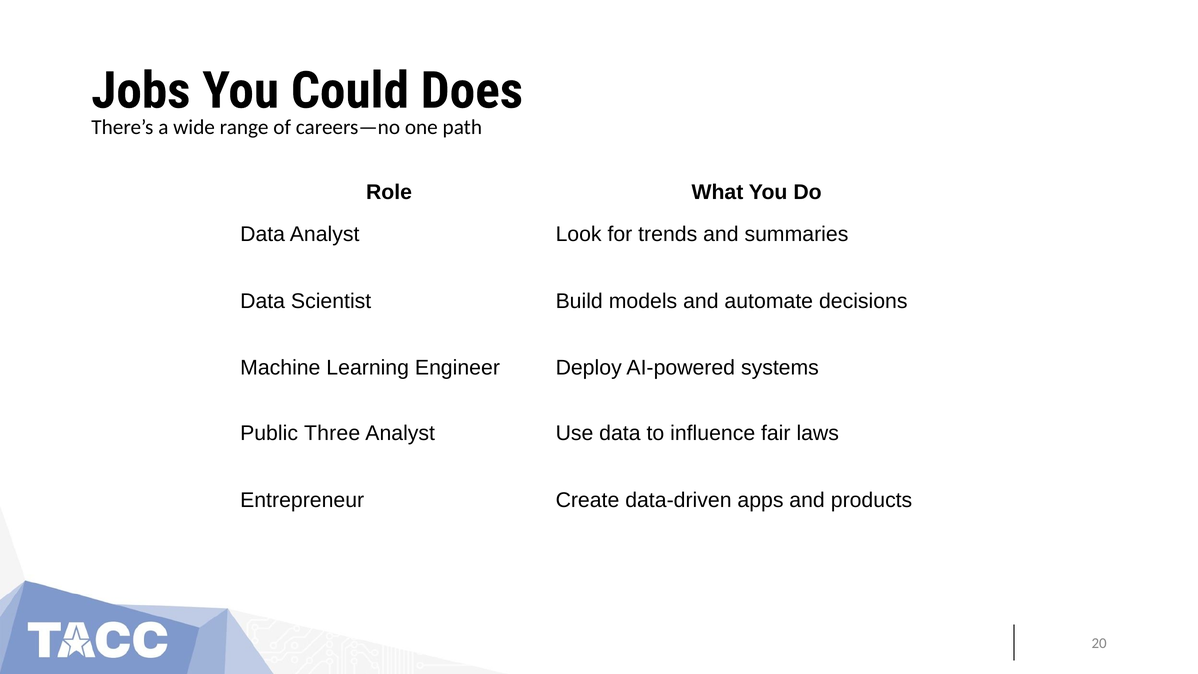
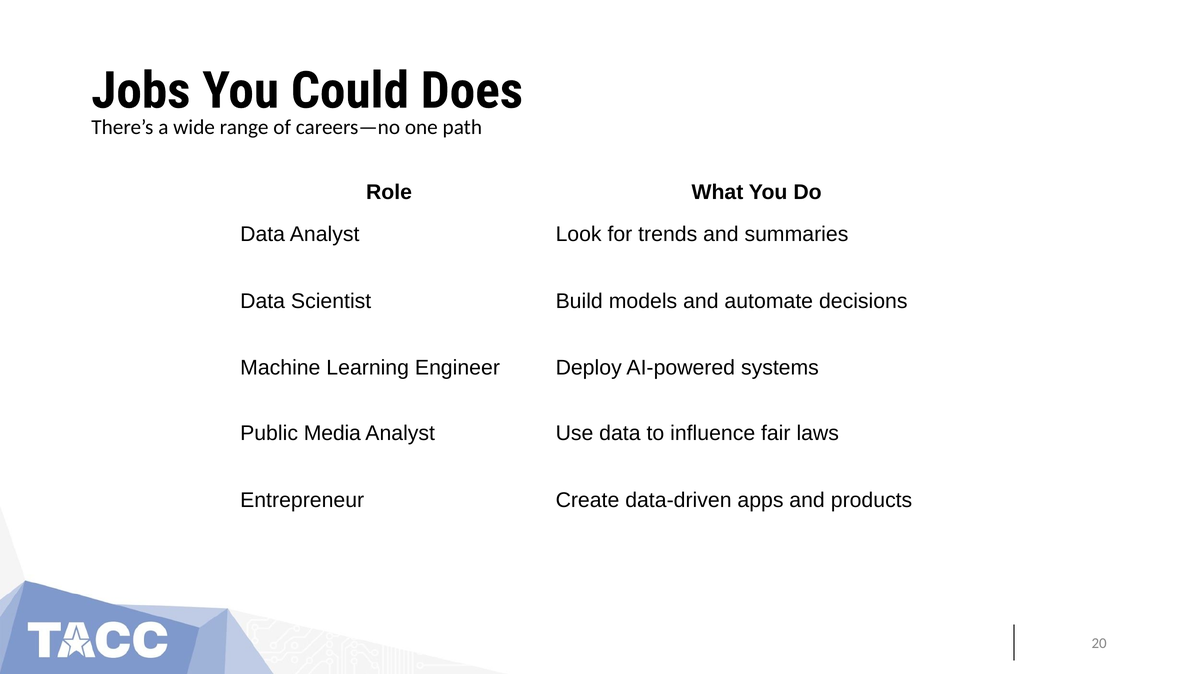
Three: Three -> Media (332, 433)
